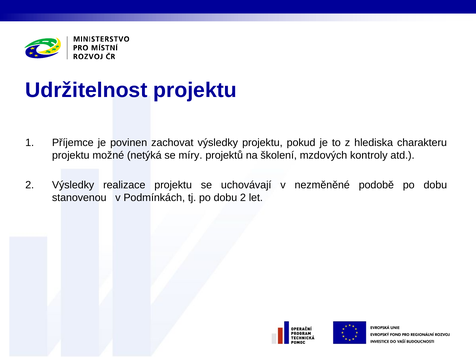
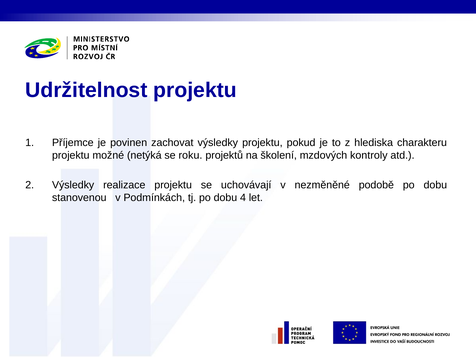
míry: míry -> roku (190, 155)
dobu 2: 2 -> 4 (243, 198)
